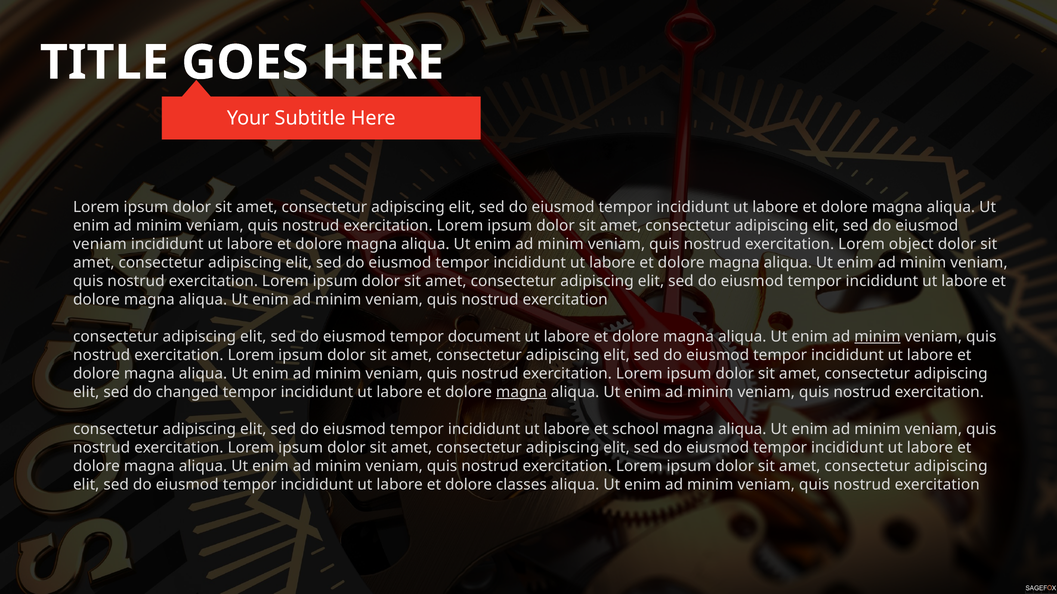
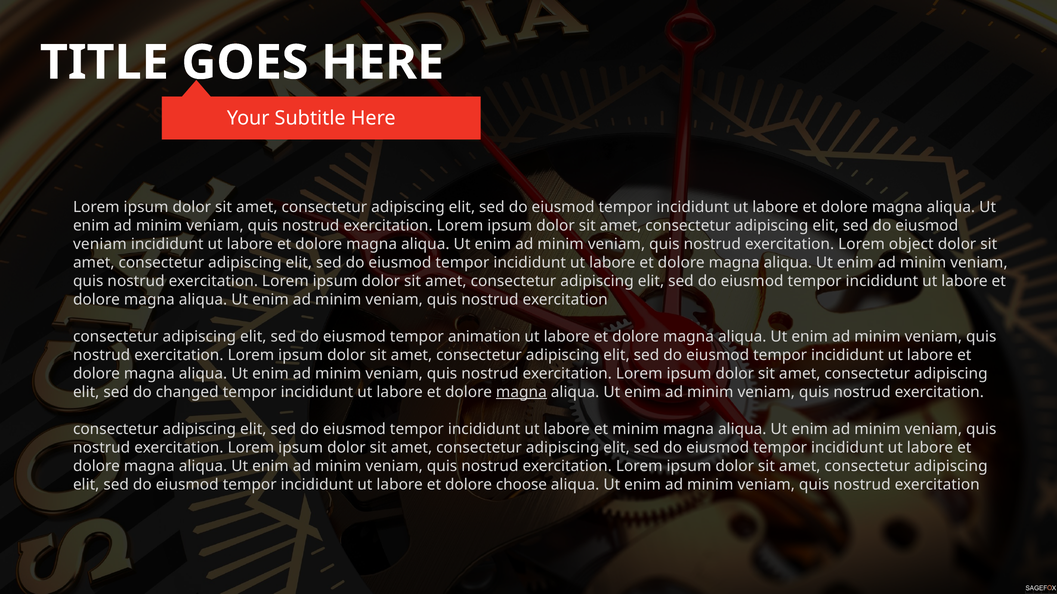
document: document -> animation (484, 337)
minim underline: present -> none (877, 337)
et school: school -> minim (636, 429)
classes: classes -> choose (521, 485)
